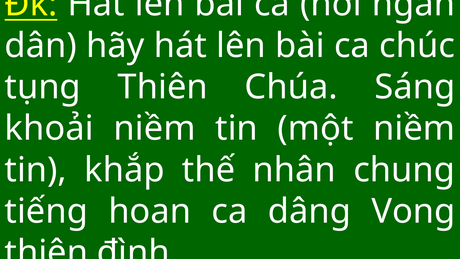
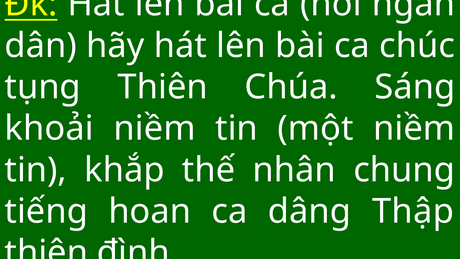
Vong: Vong -> Thập (413, 211)
